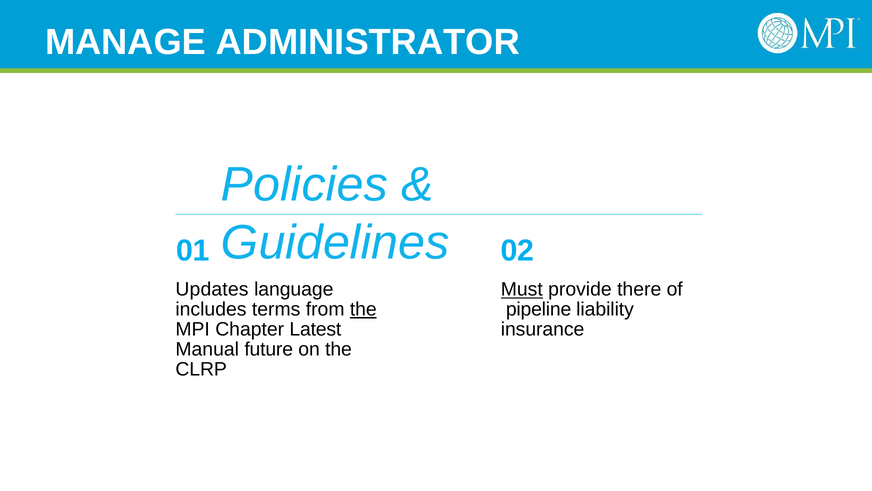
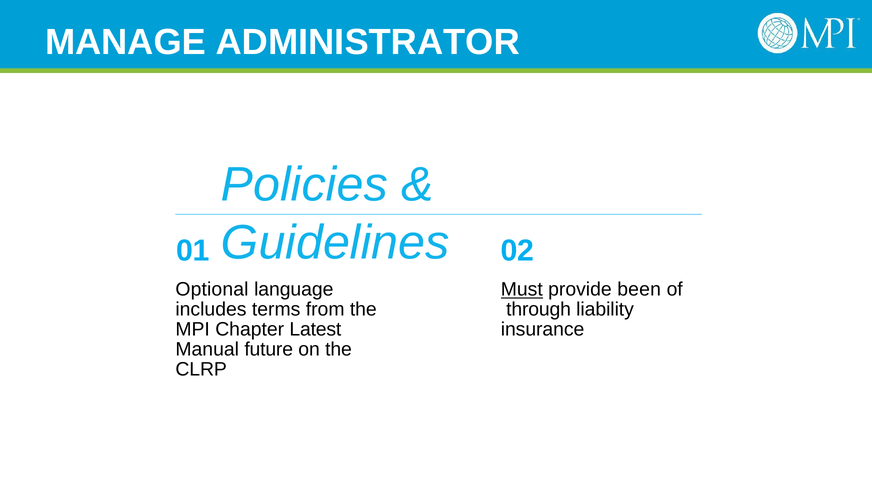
Updates: Updates -> Optional (212, 289)
there: there -> been (639, 289)
the underline: present -> none (363, 309)
pipeline: pipeline -> through (539, 309)
